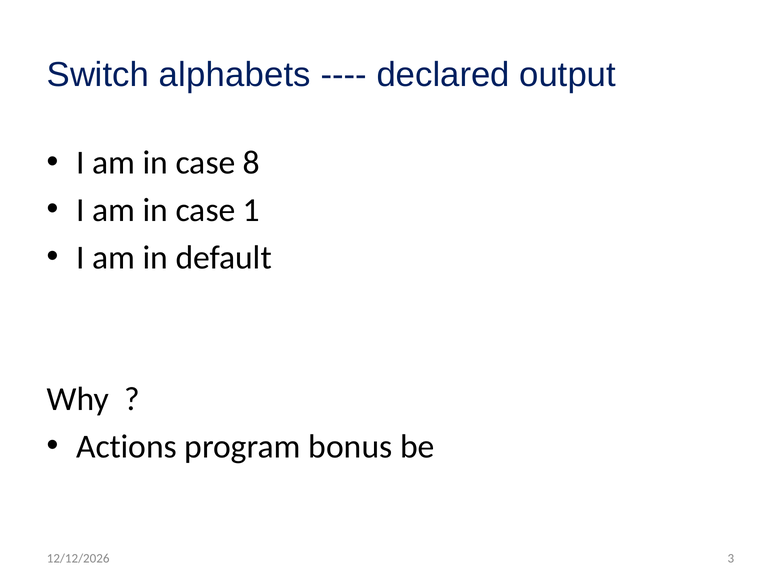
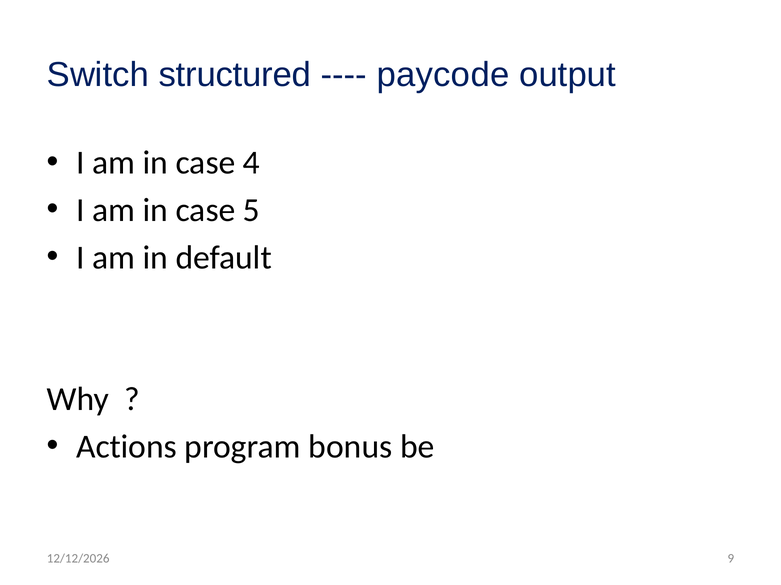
alphabets: alphabets -> structured (235, 75)
declared: declared -> paycode (443, 75)
8: 8 -> 4 (251, 163)
1: 1 -> 5 (251, 210)
3: 3 -> 9 (731, 559)
